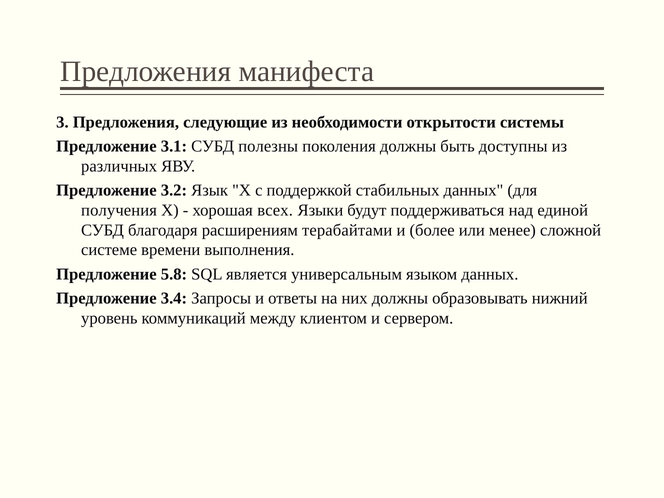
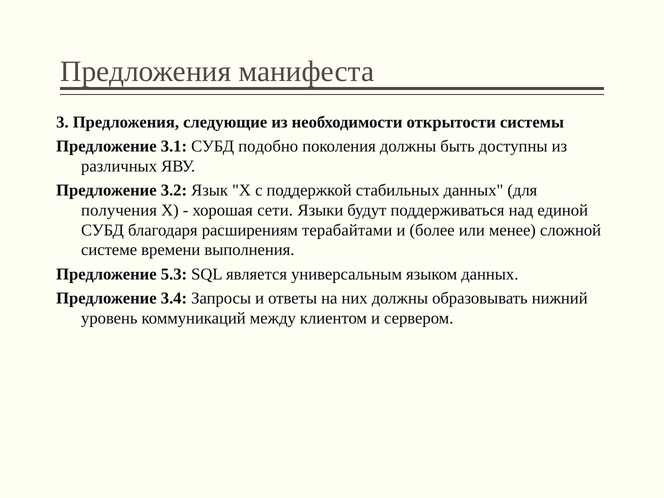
полезны: полезны -> подобно (268, 146)
всех: всех -> сети (275, 210)
5.8: 5.8 -> 5.3 (174, 274)
